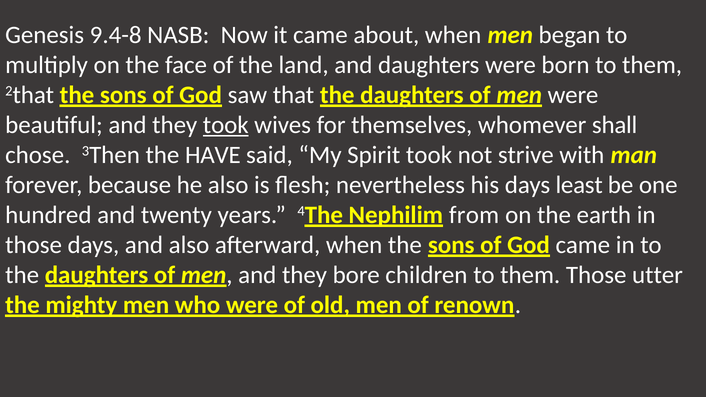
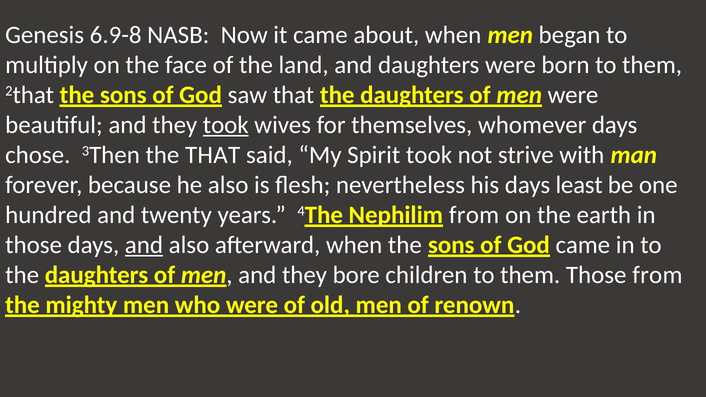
9.4-8: 9.4-8 -> 6.9-8 (116, 35)
whomever shall: shall -> days (615, 125)
the HAVE: HAVE -> THAT (213, 155)
and underline: none -> present (144, 245)
Those utter: utter -> from (657, 275)
